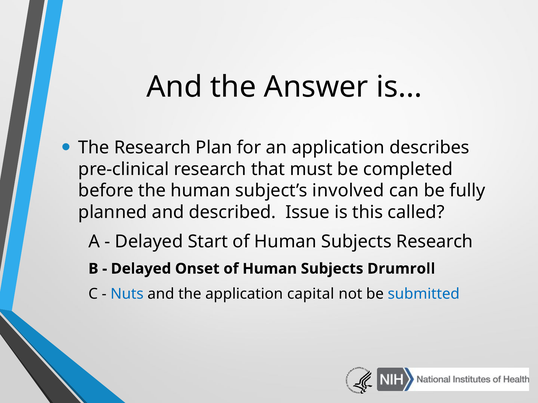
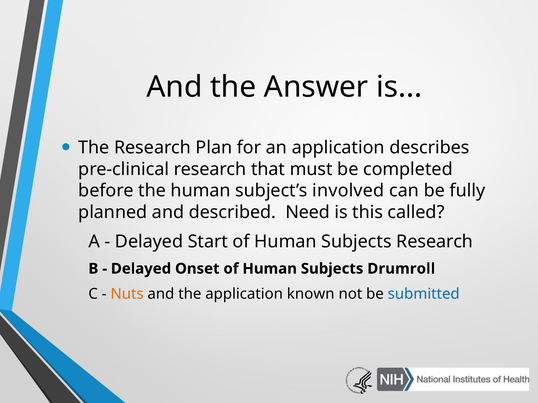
Issue: Issue -> Need (308, 212)
Nuts colour: blue -> orange (127, 294)
capital: capital -> known (311, 294)
